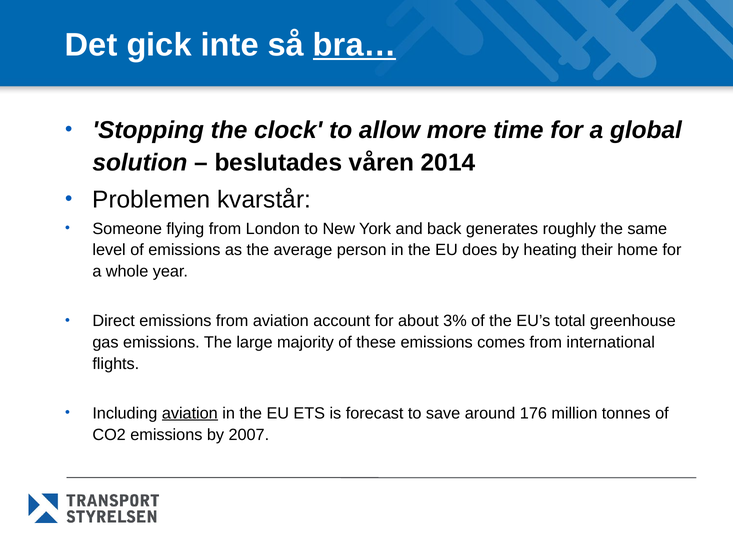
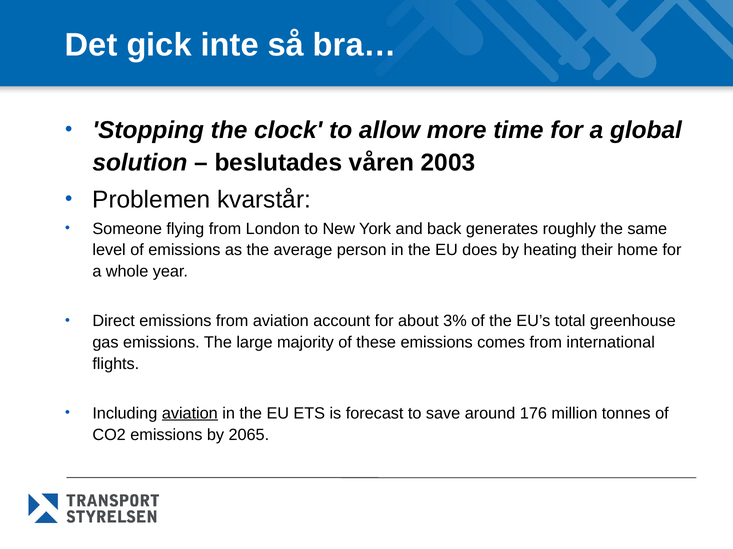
bra… underline: present -> none (355, 45)
2014: 2014 -> 2003 (448, 163)
2007: 2007 -> 2065 (249, 435)
